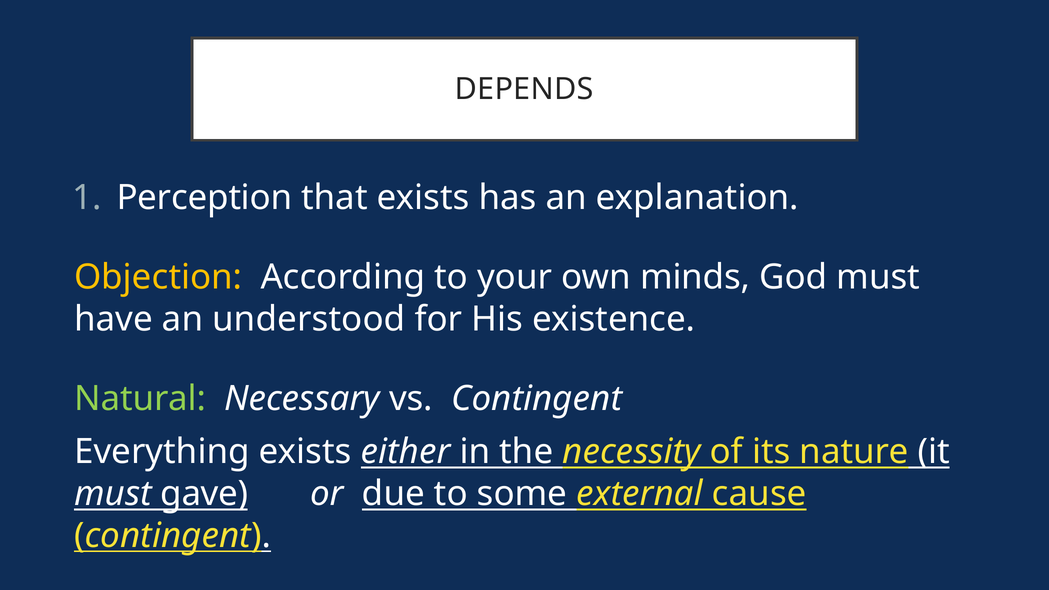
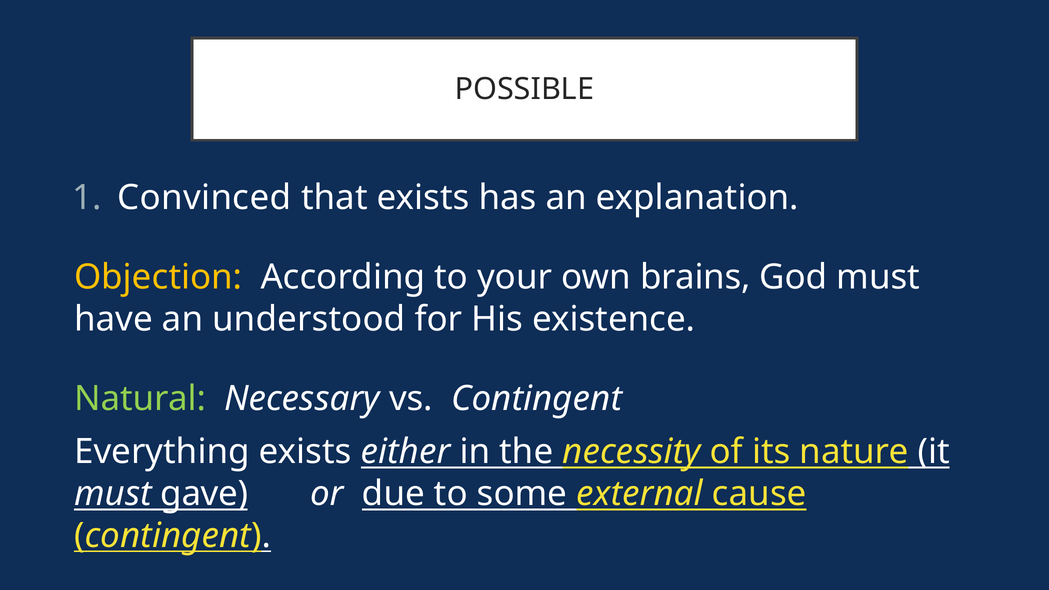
DEPENDS: DEPENDS -> POSSIBLE (524, 89)
Perception: Perception -> Convinced (204, 198)
minds: minds -> brains (695, 277)
